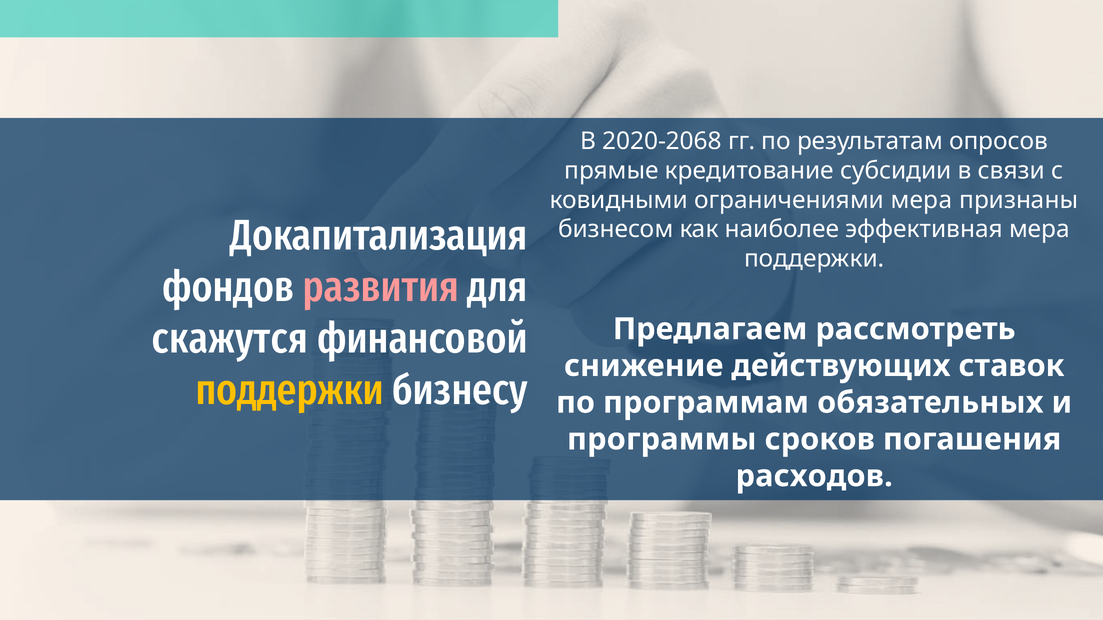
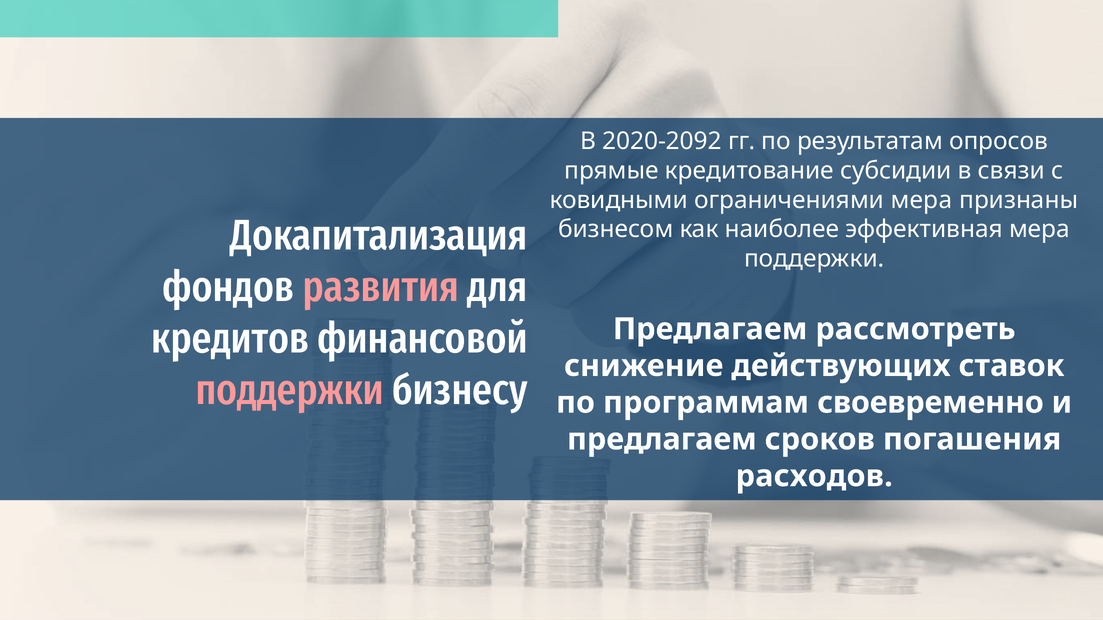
2020-2068: 2020-2068 -> 2020-2092 (662, 141)
скажутся: скажутся -> кредитов (230, 339)
поддержки colour: yellow -> pink (290, 390)
обязательных: обязательных -> своевременно (930, 403)
программы: программы -> предлагаем (662, 440)
